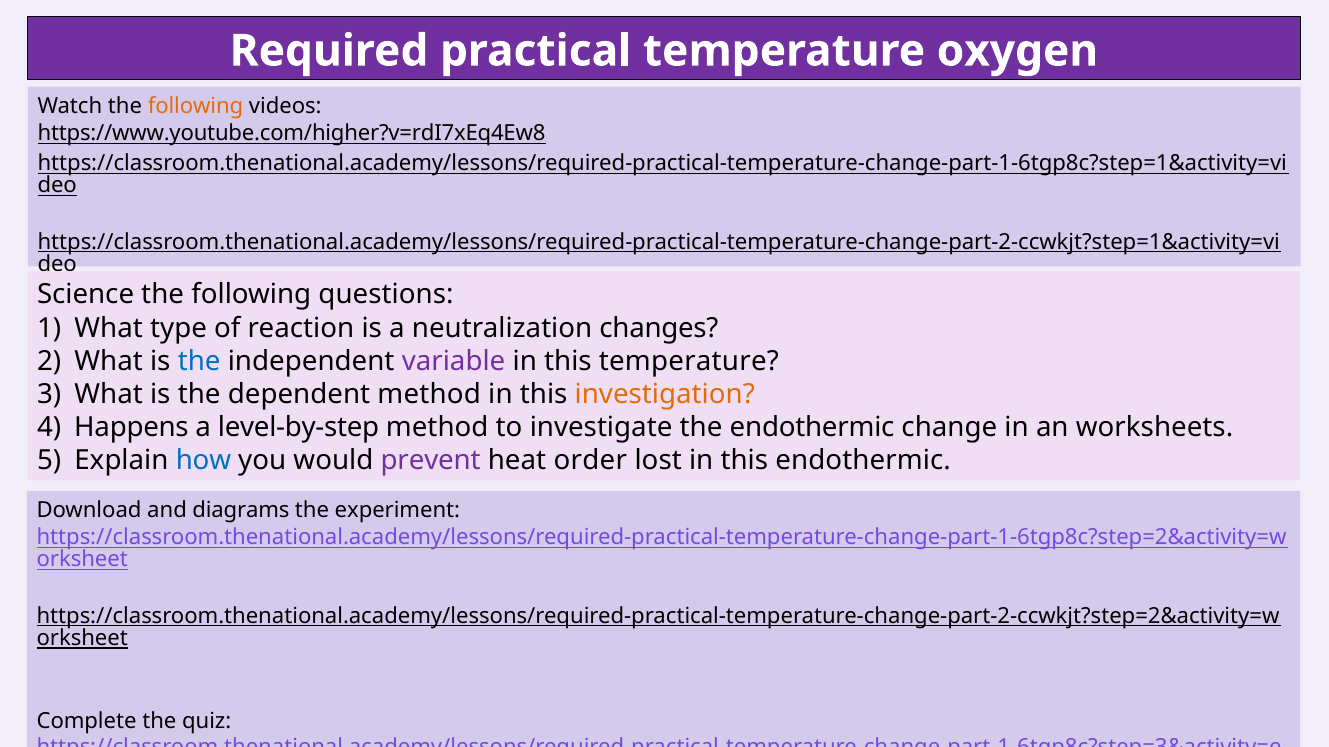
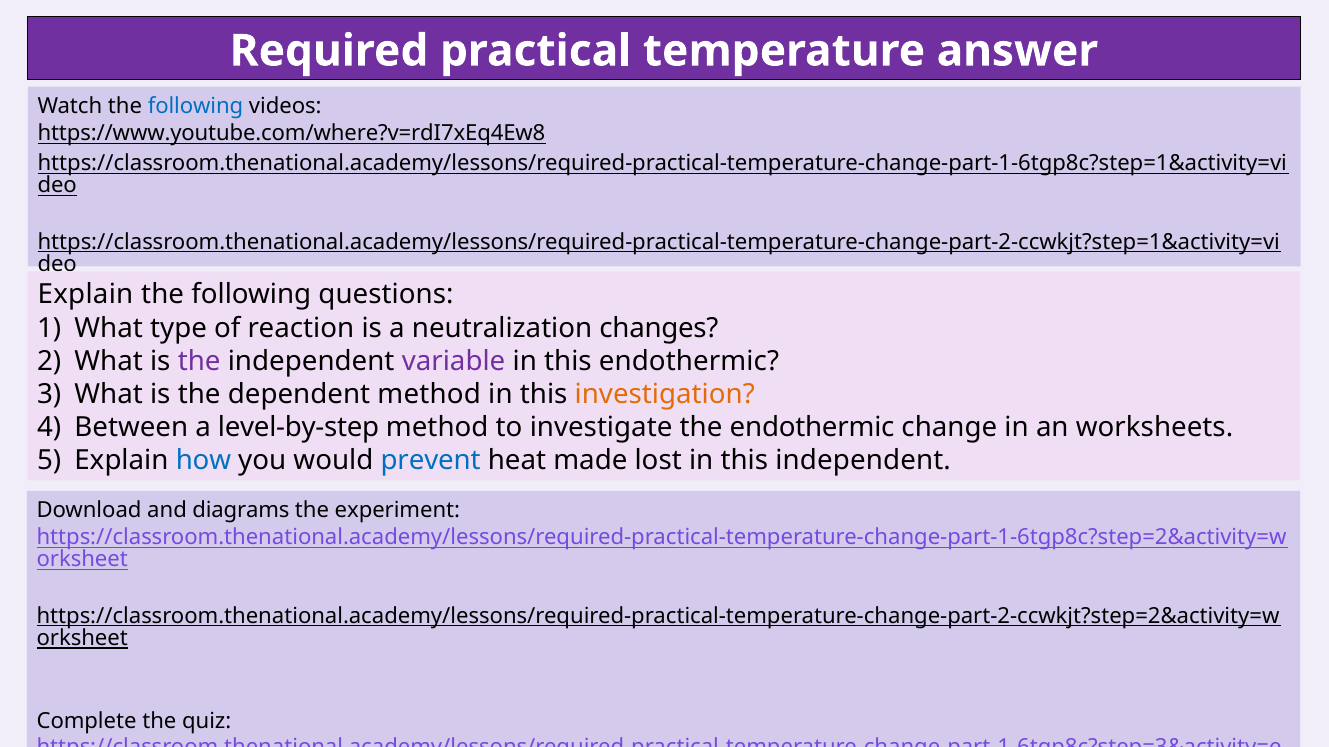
oxygen: oxygen -> answer (1017, 51)
following colour: orange -> blue (196, 107)
https://www.youtube.com/higher?v=rdI7xEq4Ew8: https://www.youtube.com/higher?v=rdI7xEq4Ew8 -> https://www.youtube.com/where?v=rdI7xEq4Ew8 (291, 133)
Science: Science -> Explain (85, 295)
the colour: blue -> purple (199, 361)
this temperature: temperature -> endothermic (689, 361)
Happens: Happens -> Between (131, 428)
prevent colour: purple -> blue (431, 461)
order: order -> made (590, 461)
this endothermic: endothermic -> independent (863, 461)
